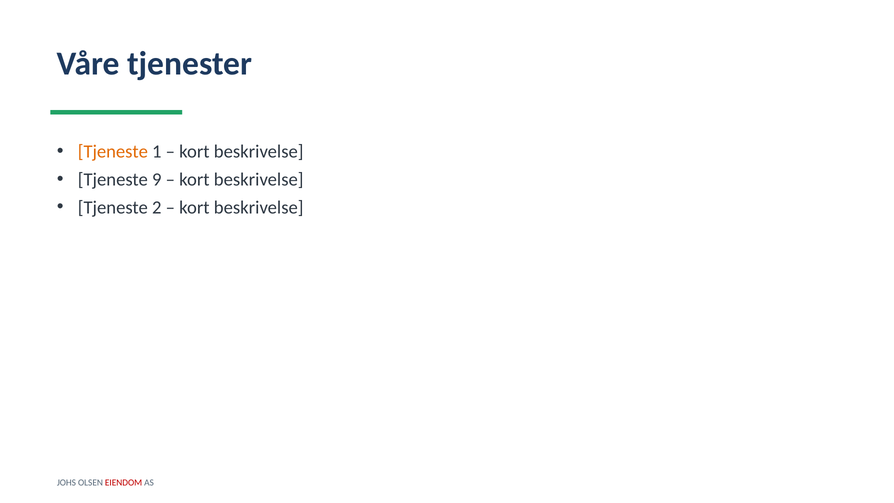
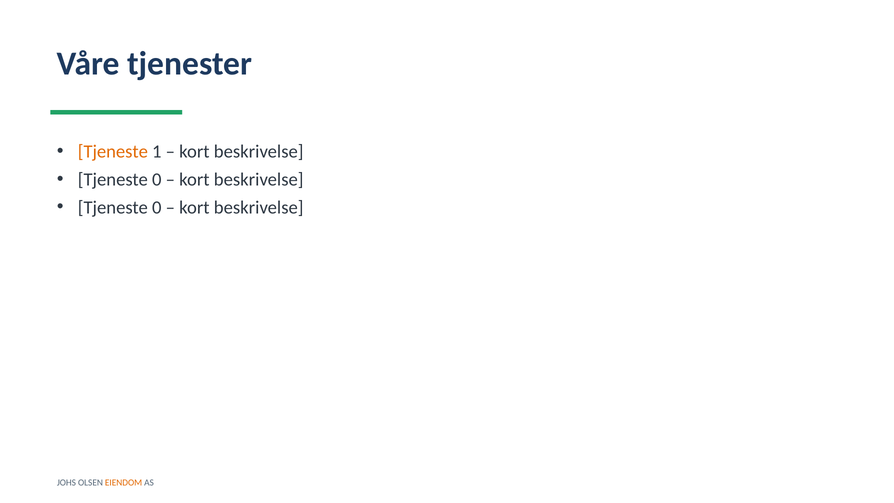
9: 9 -> 0 (157, 179)
2: 2 -> 0 (157, 207)
EIENDOM colour: red -> orange (124, 483)
